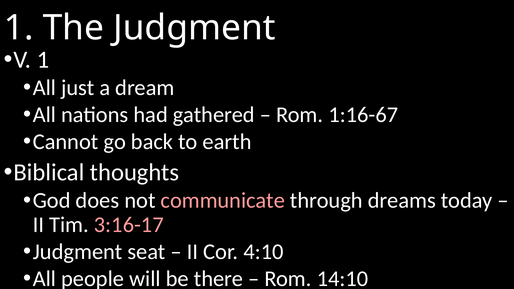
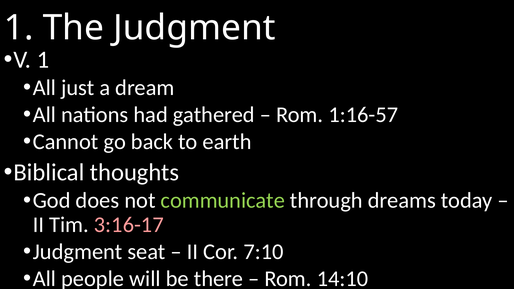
1:16-67: 1:16-67 -> 1:16-57 (363, 115)
communicate colour: pink -> light green (223, 201)
4:10: 4:10 -> 7:10 (264, 252)
